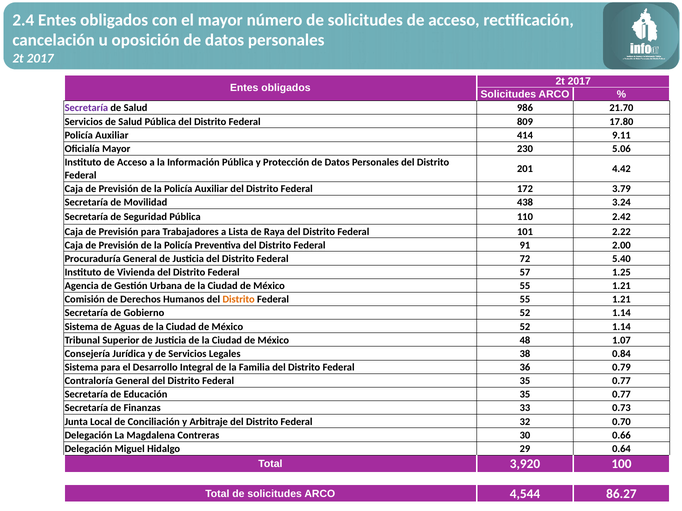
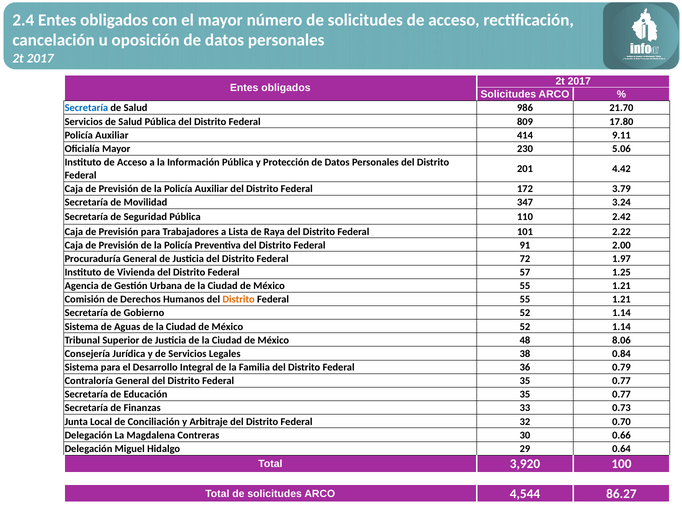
Secretaría colour: purple -> blue (86, 108)
438: 438 -> 347 (525, 203)
5.40: 5.40 -> 1.97 (621, 259)
1.07: 1.07 -> 8.06 (621, 340)
